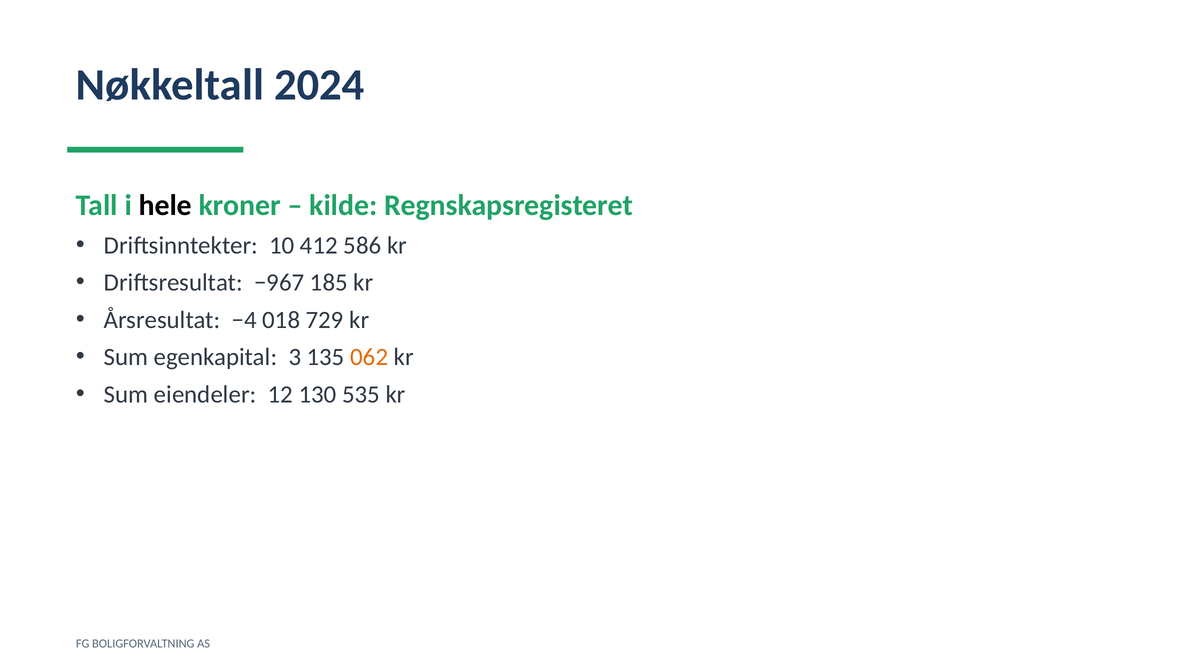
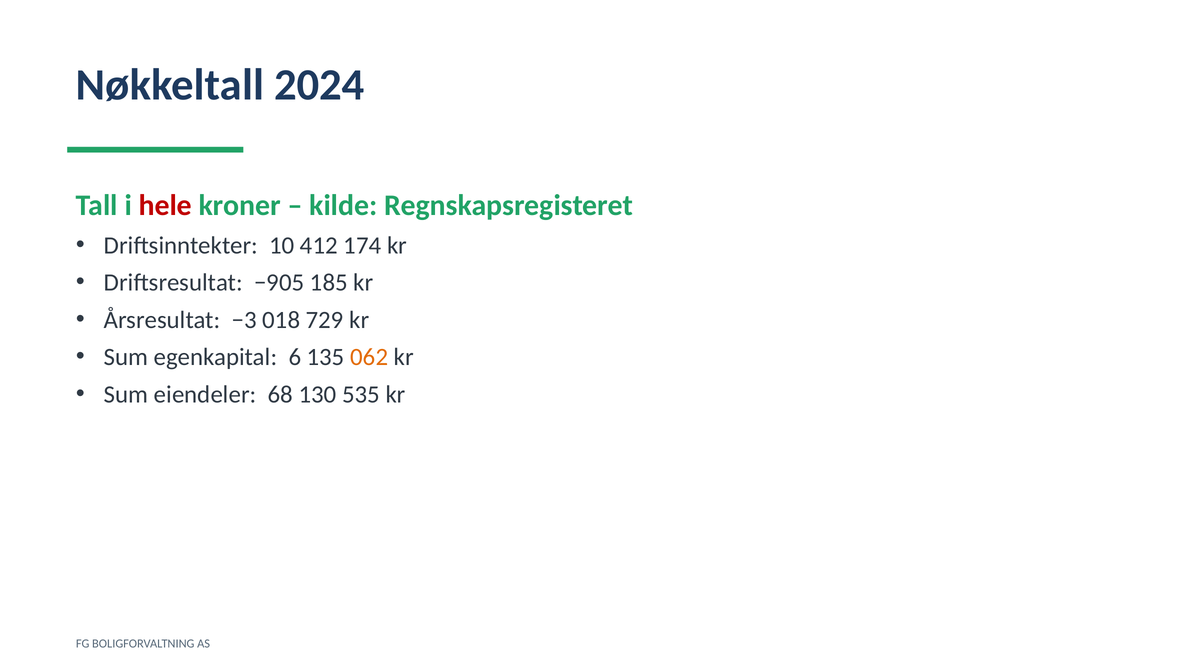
hele colour: black -> red (165, 206)
586: 586 -> 174 (362, 246)
−967: −967 -> −905 (279, 283)
−4: −4 -> −3 (244, 320)
3: 3 -> 6 (295, 358)
12: 12 -> 68 (280, 395)
